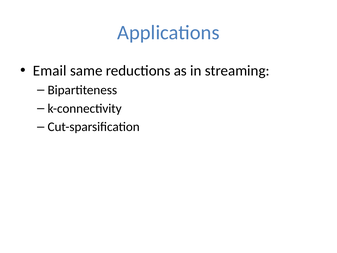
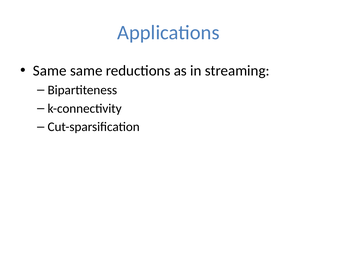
Email: Email -> Same (50, 71)
